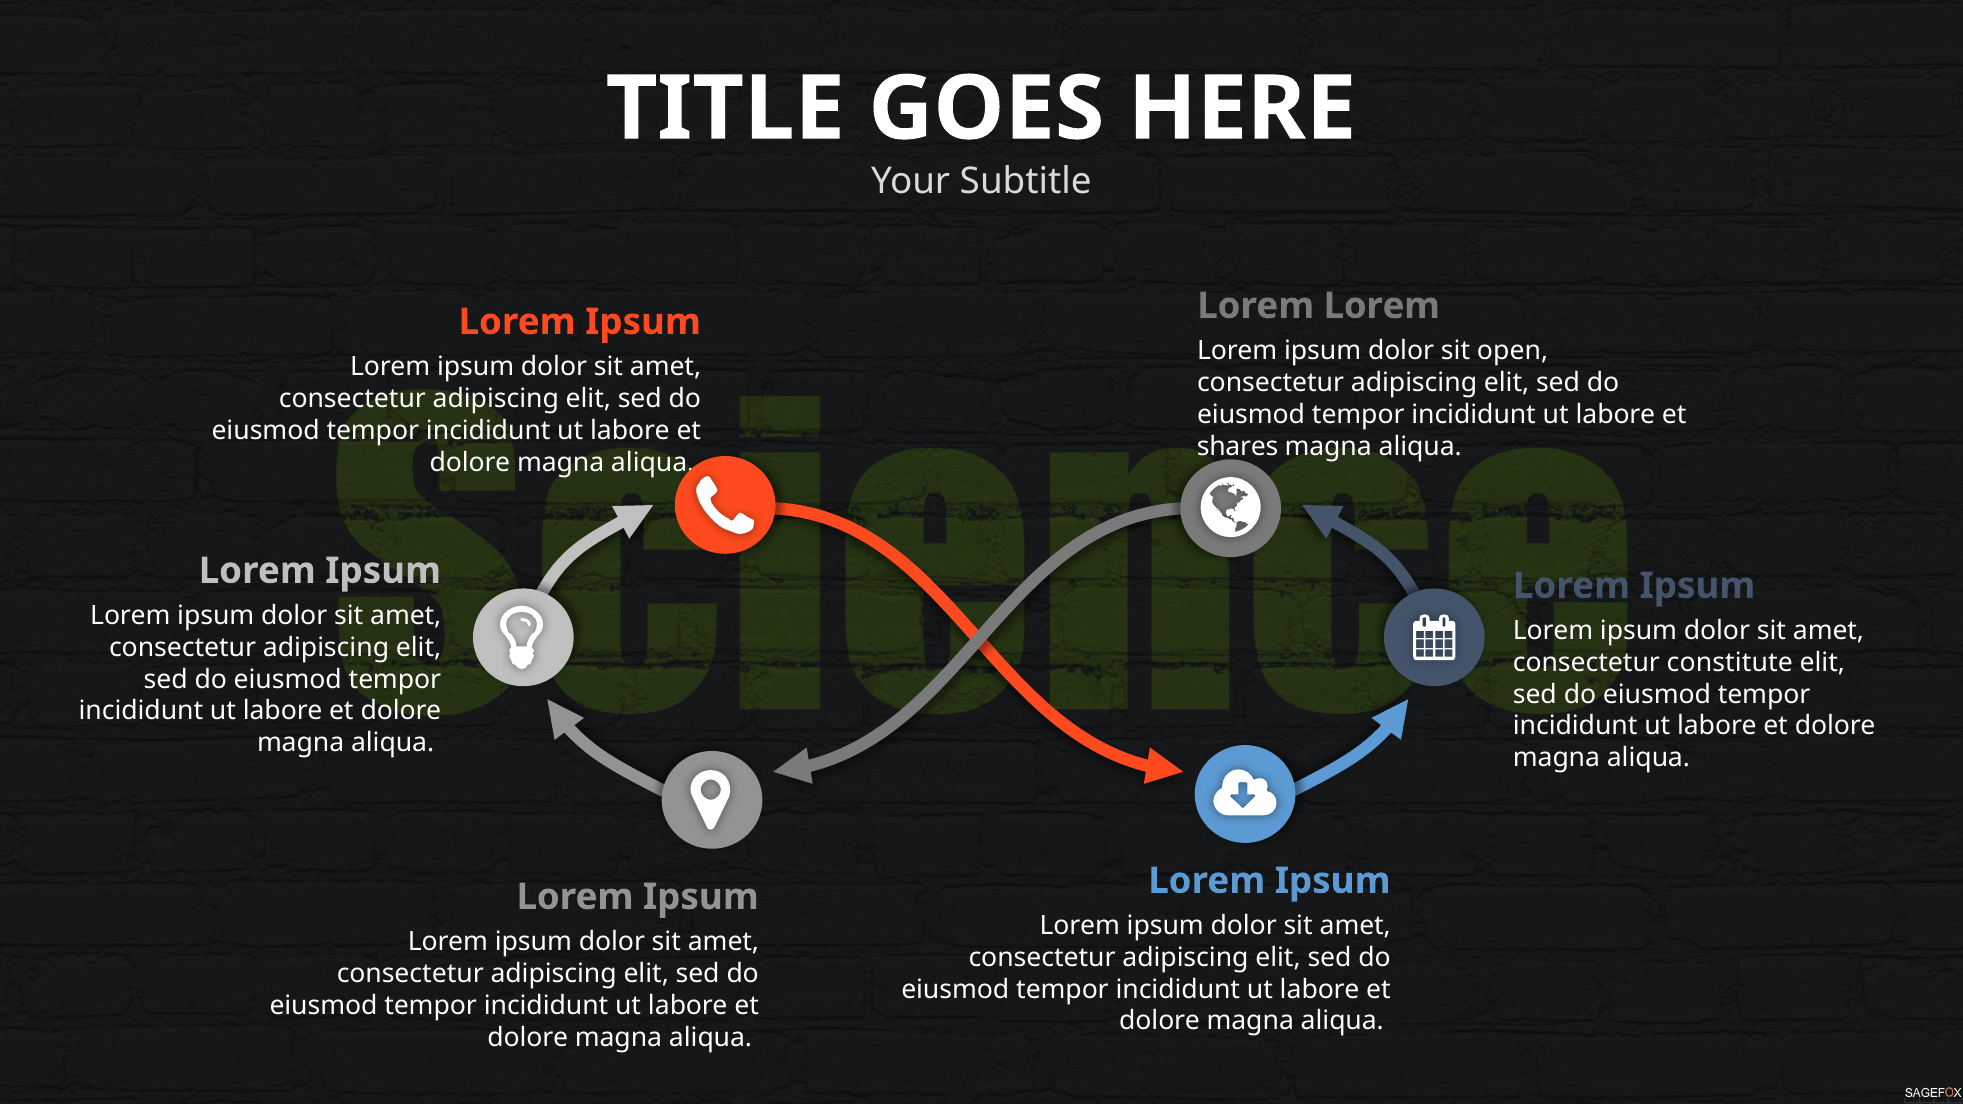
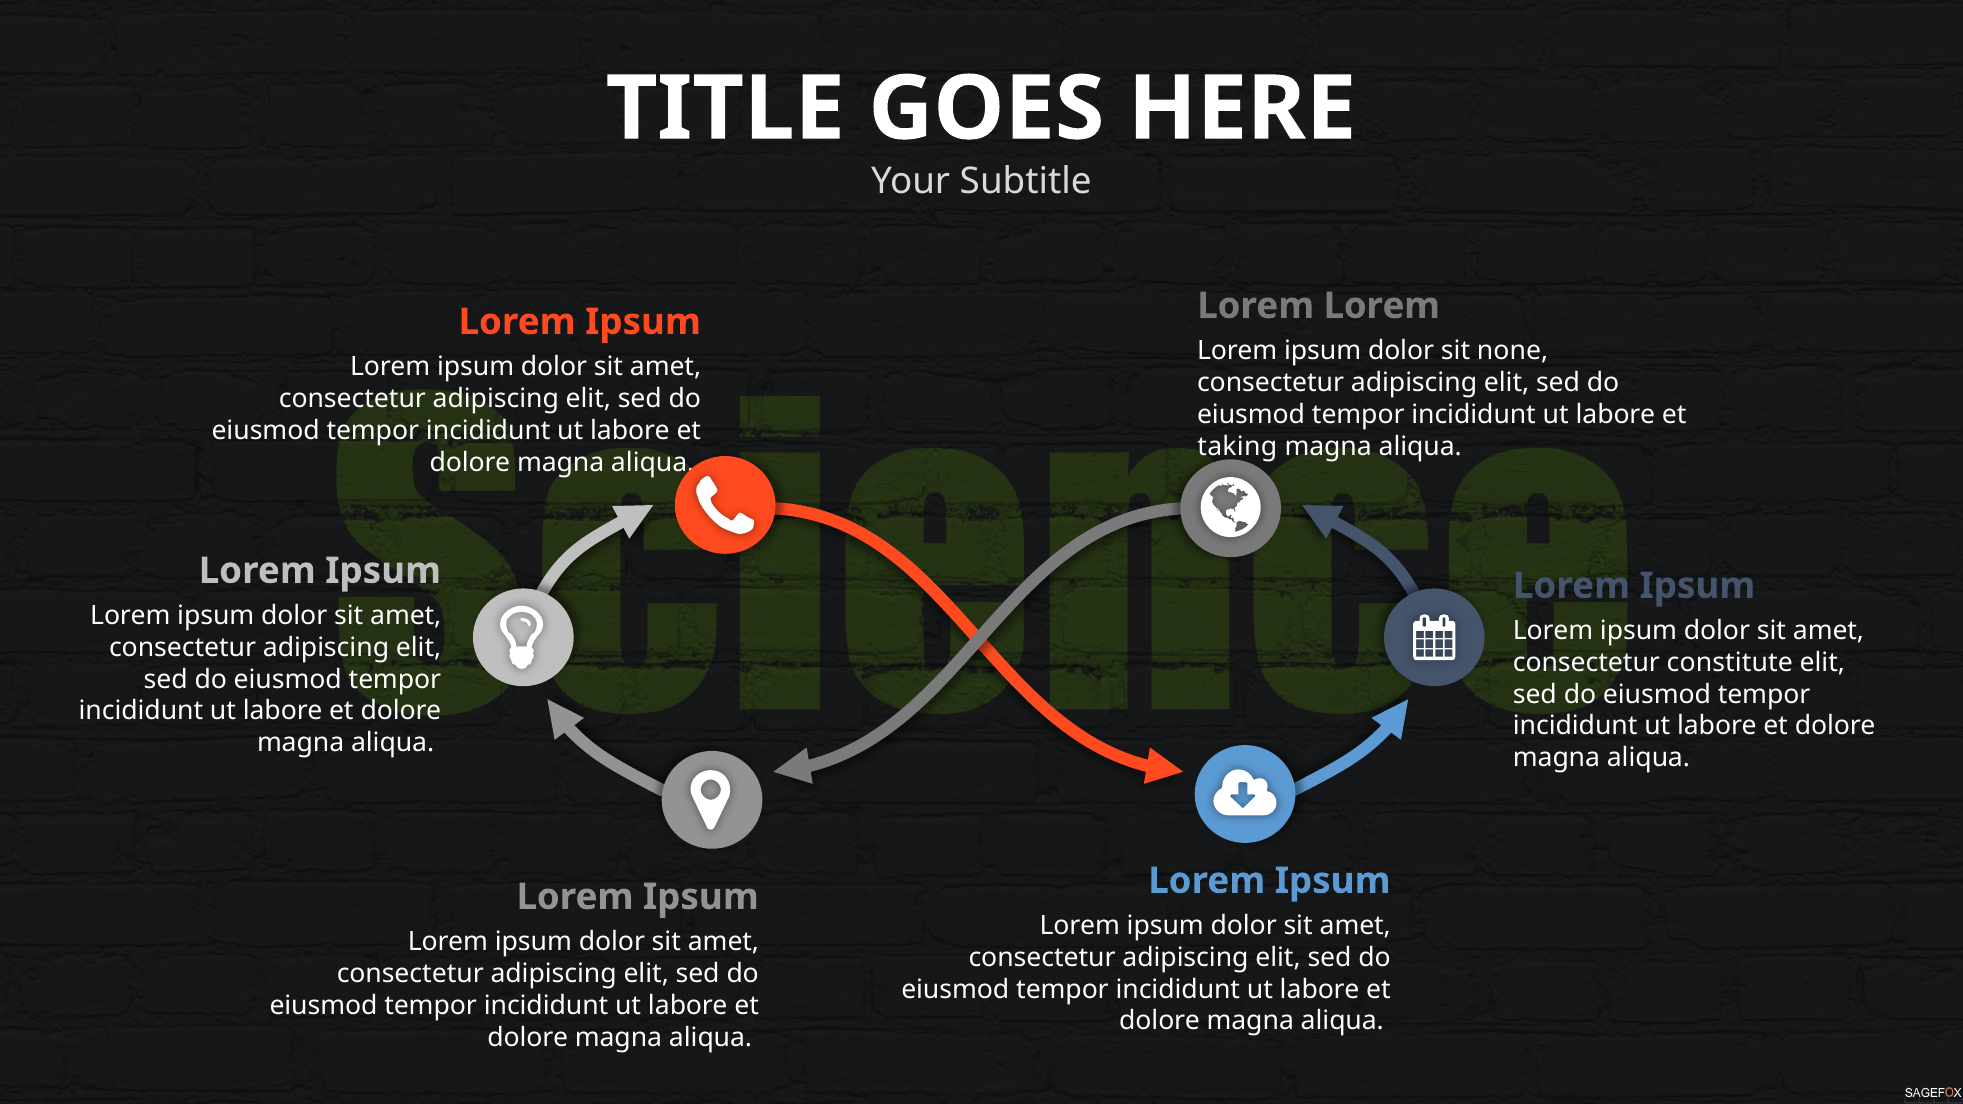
open: open -> none (1513, 351)
shares: shares -> taking (1237, 446)
